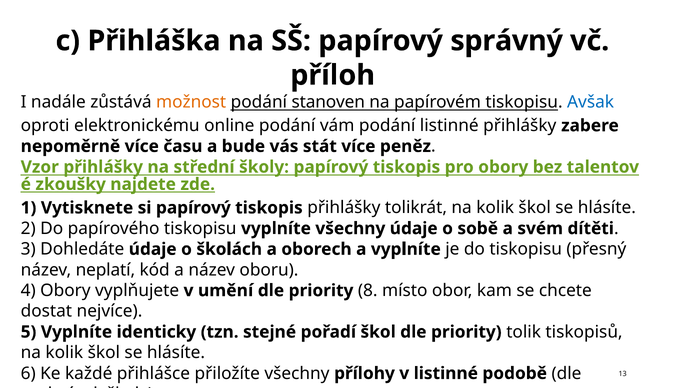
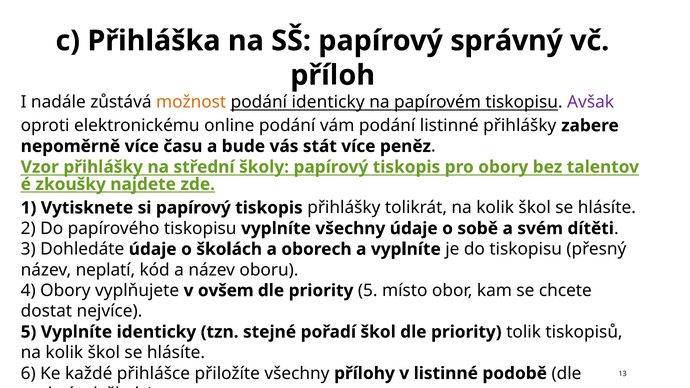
podání stanoven: stanoven -> identicky (328, 102)
Avšak colour: blue -> purple (591, 102)
umění: umění -> ovšem (226, 291)
priority 8: 8 -> 5 (368, 291)
